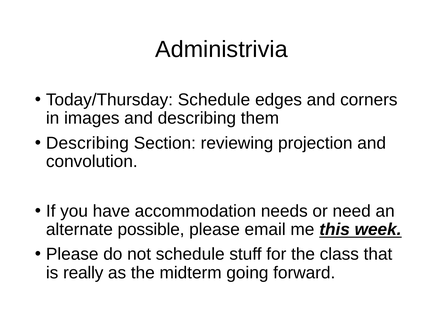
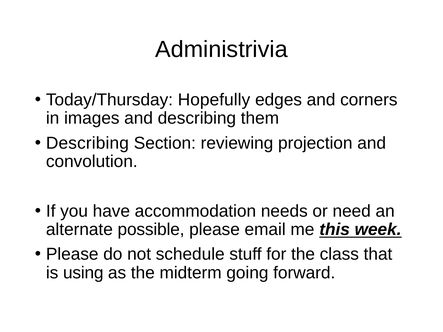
Today/Thursday Schedule: Schedule -> Hopefully (214, 100)
really: really -> using (83, 273)
